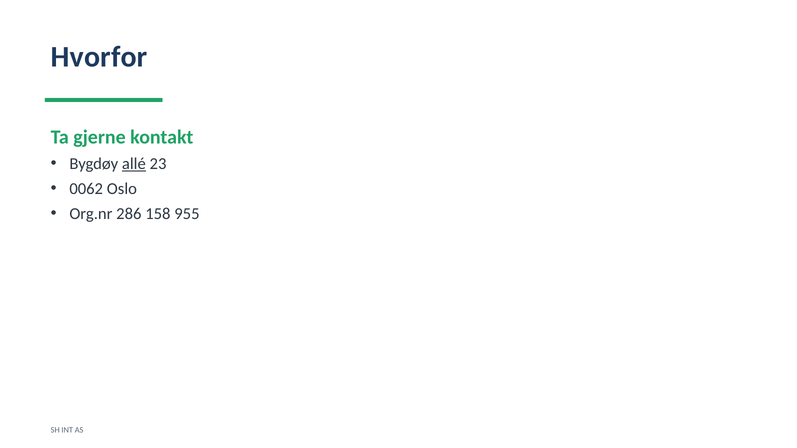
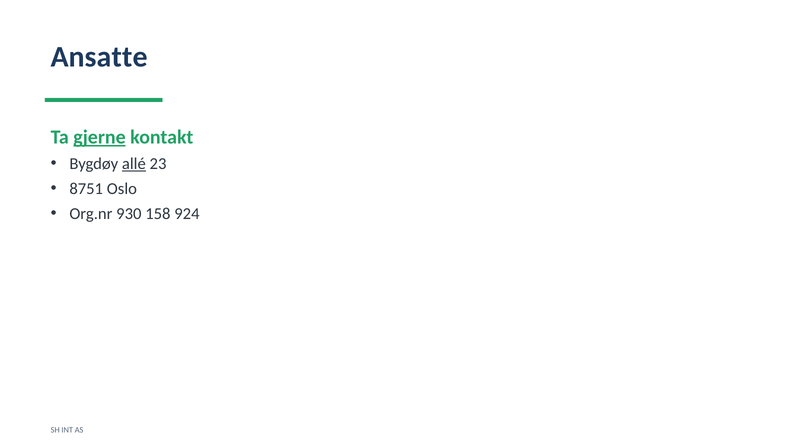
Hvorfor: Hvorfor -> Ansatte (99, 57)
gjerne underline: none -> present (100, 137)
0062: 0062 -> 8751 (86, 189)
286: 286 -> 930 (129, 214)
955: 955 -> 924 (187, 214)
